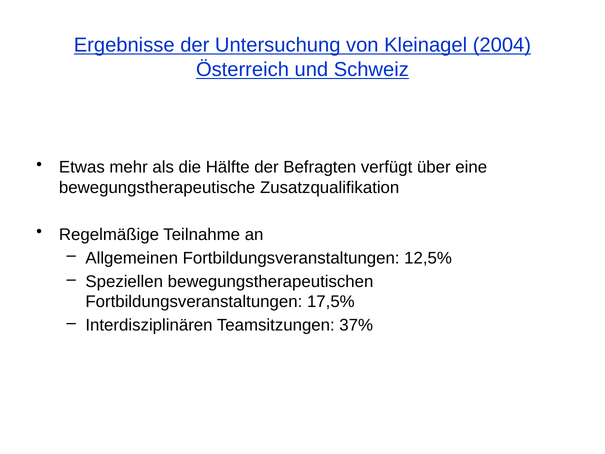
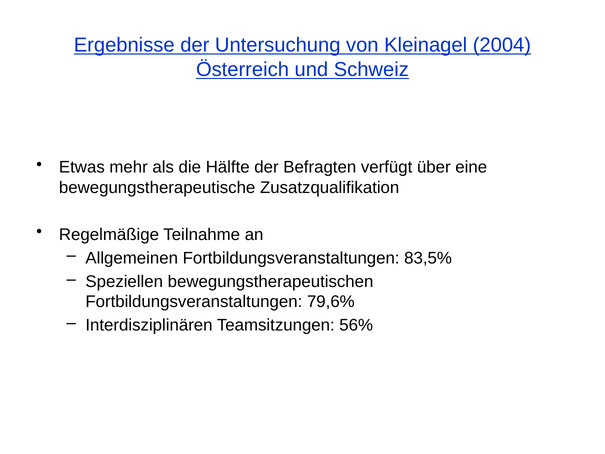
12,5%: 12,5% -> 83,5% (428, 258)
17,5%: 17,5% -> 79,6% (331, 302)
37%: 37% -> 56% (356, 325)
